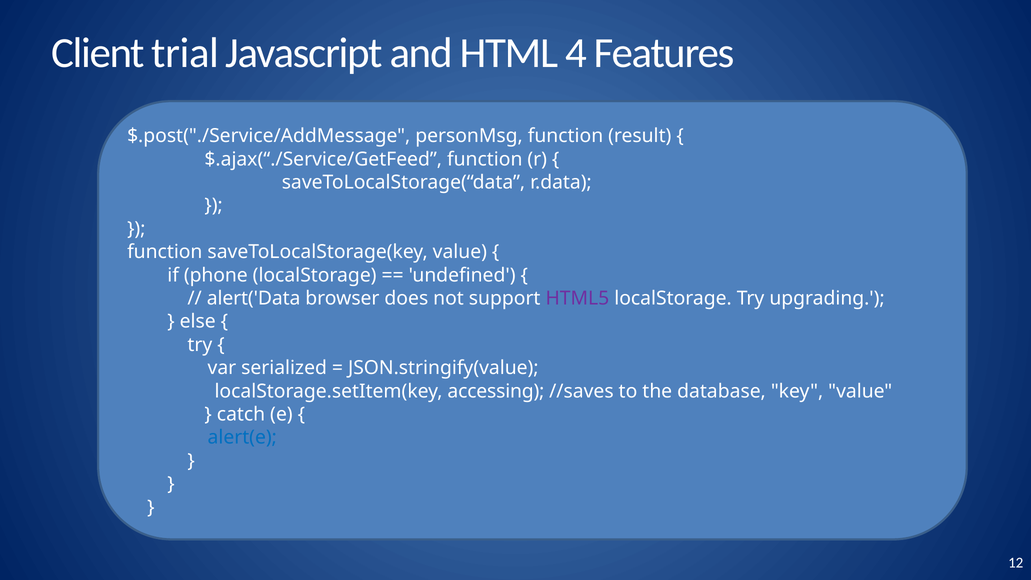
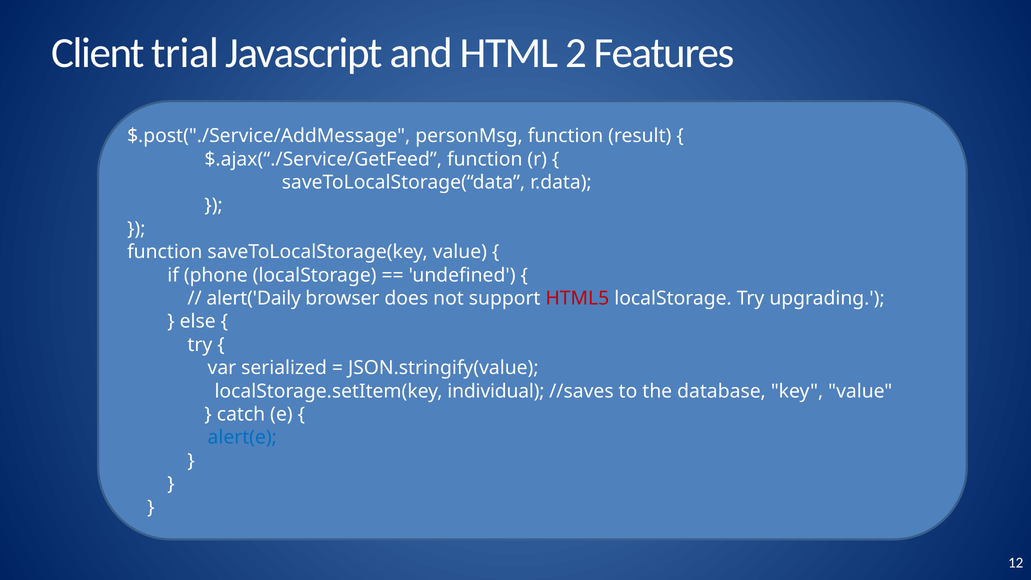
4: 4 -> 2 (576, 53)
alert('Data: alert('Data -> alert('Daily (254, 298)
HTML5 colour: purple -> red (577, 298)
accessing: accessing -> individual (496, 391)
